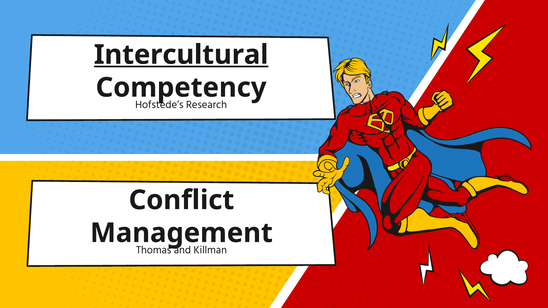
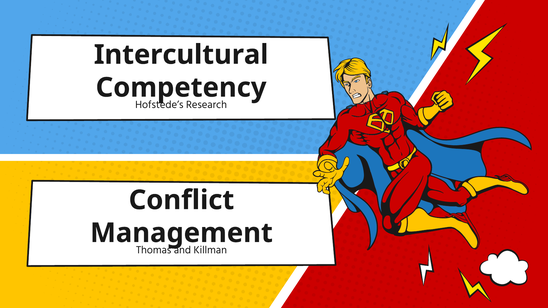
Intercultural underline: present -> none (181, 55)
